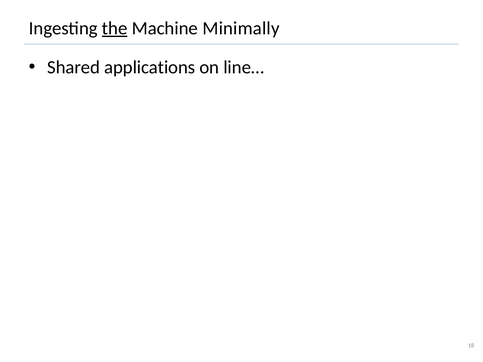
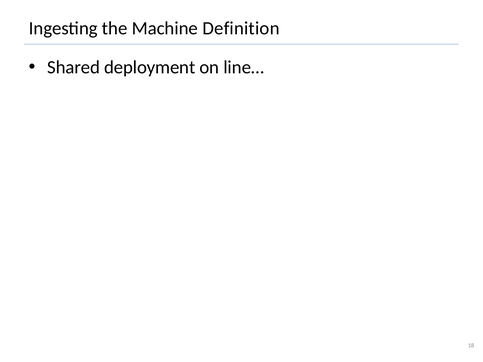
the underline: present -> none (115, 28)
Minimally: Minimally -> Definition (241, 28)
applications: applications -> deployment (150, 67)
